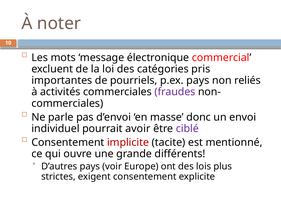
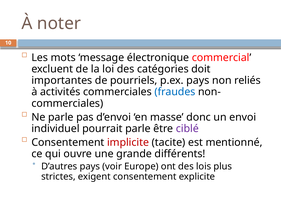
pris: pris -> doit (201, 69)
fraudes colour: purple -> blue (175, 92)
pourrait avoir: avoir -> parle (138, 128)
